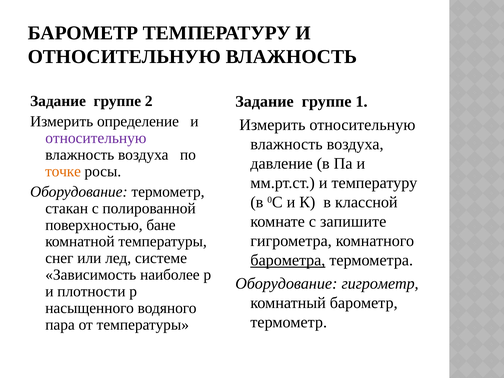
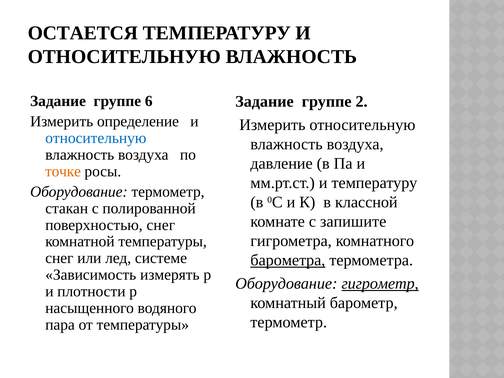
БАРОМЕТР: БАРОМЕТР -> ОСТАЕТСЯ (83, 33)
2: 2 -> 6 (149, 101)
1: 1 -> 2 (362, 101)
относительную colour: purple -> blue (96, 138)
поверхностью бане: бане -> снег (161, 225)
наиболее: наиболее -> измерять (170, 275)
гигрометр underline: none -> present (380, 284)
